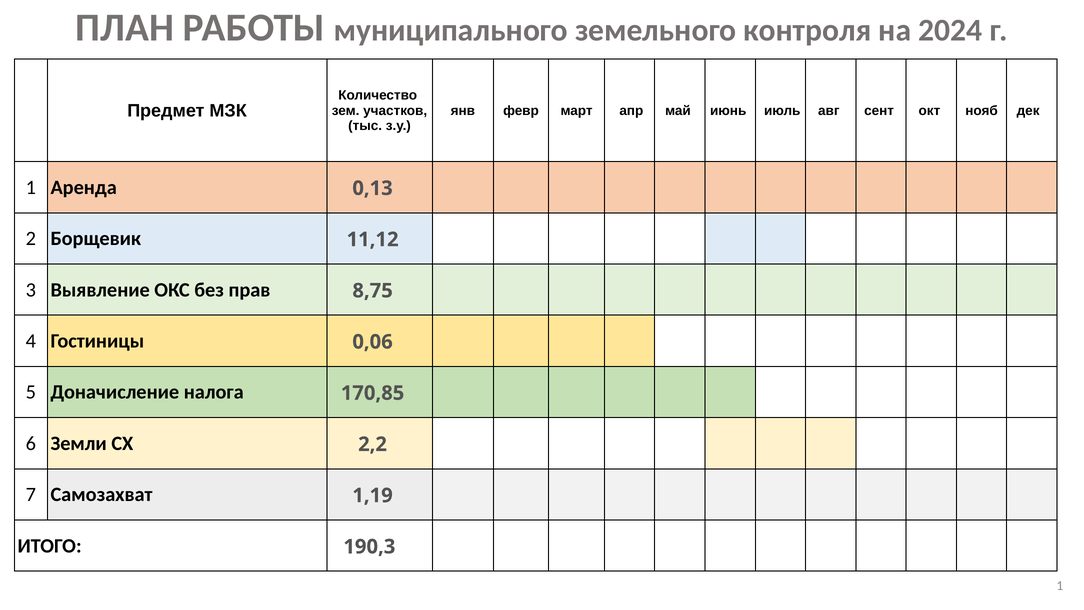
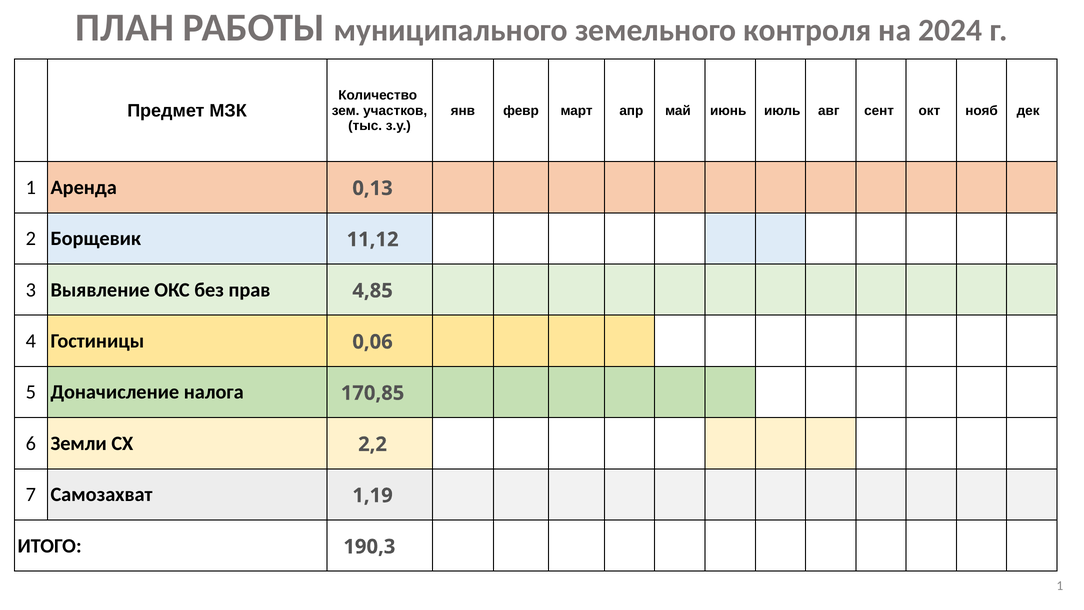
8,75: 8,75 -> 4,85 (373, 291)
